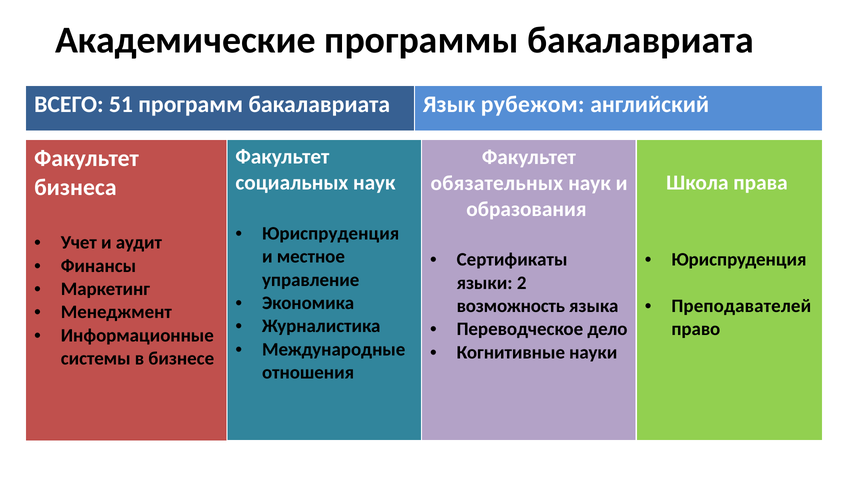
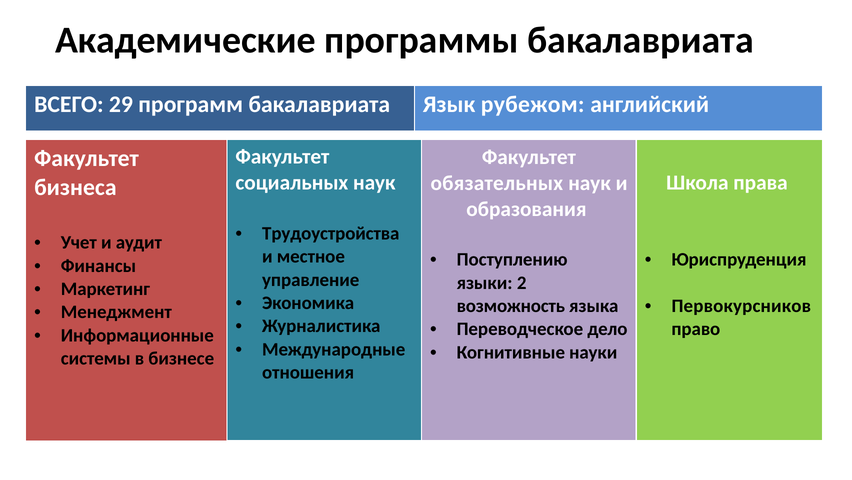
51: 51 -> 29 (121, 104)
Юриспруденция: Юриспруденция -> Трудоустройства (331, 233)
Сертификаты: Сертификаты -> Поступлению (512, 259)
Преподавателей: Преподавателей -> Первокурсников (741, 305)
